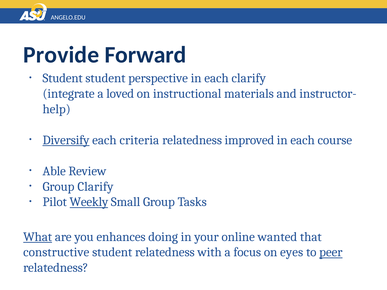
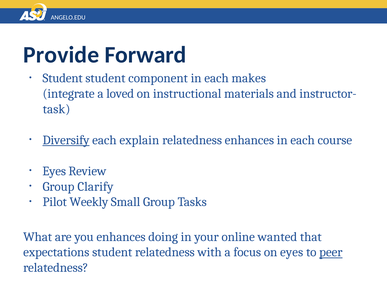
perspective: perspective -> component (158, 78)
each clarify: clarify -> makes (249, 78)
help: help -> task (57, 109)
criteria: criteria -> explain (139, 140)
relatedness improved: improved -> enhances (249, 140)
Able: Able -> Eyes (54, 171)
Weekly underline: present -> none (89, 202)
What underline: present -> none (38, 237)
constructive: constructive -> expectations (56, 252)
